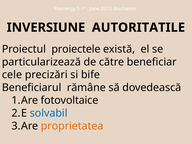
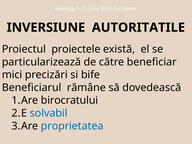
cele: cele -> mici (12, 75)
fotovoltaice: fotovoltaice -> birocratului (69, 100)
proprietatea colour: orange -> blue (72, 126)
